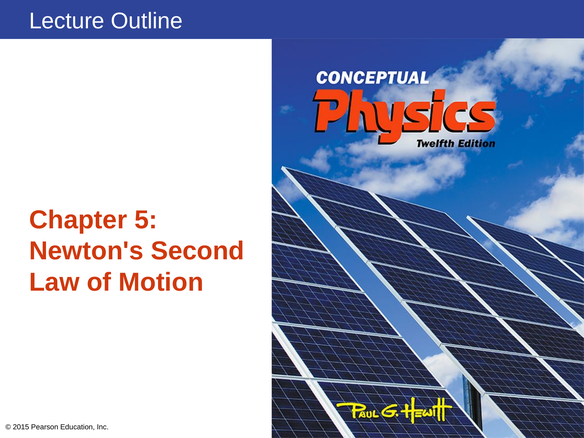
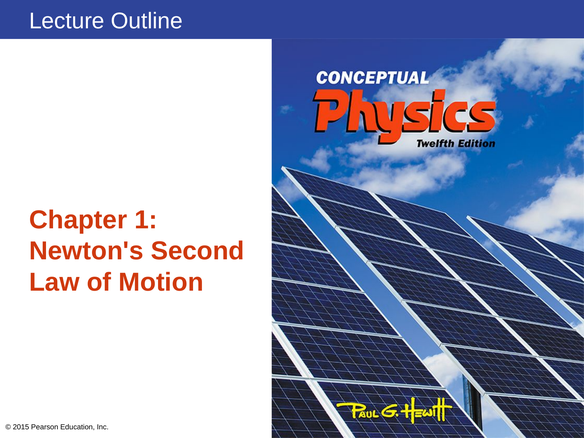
5: 5 -> 1 (146, 220)
